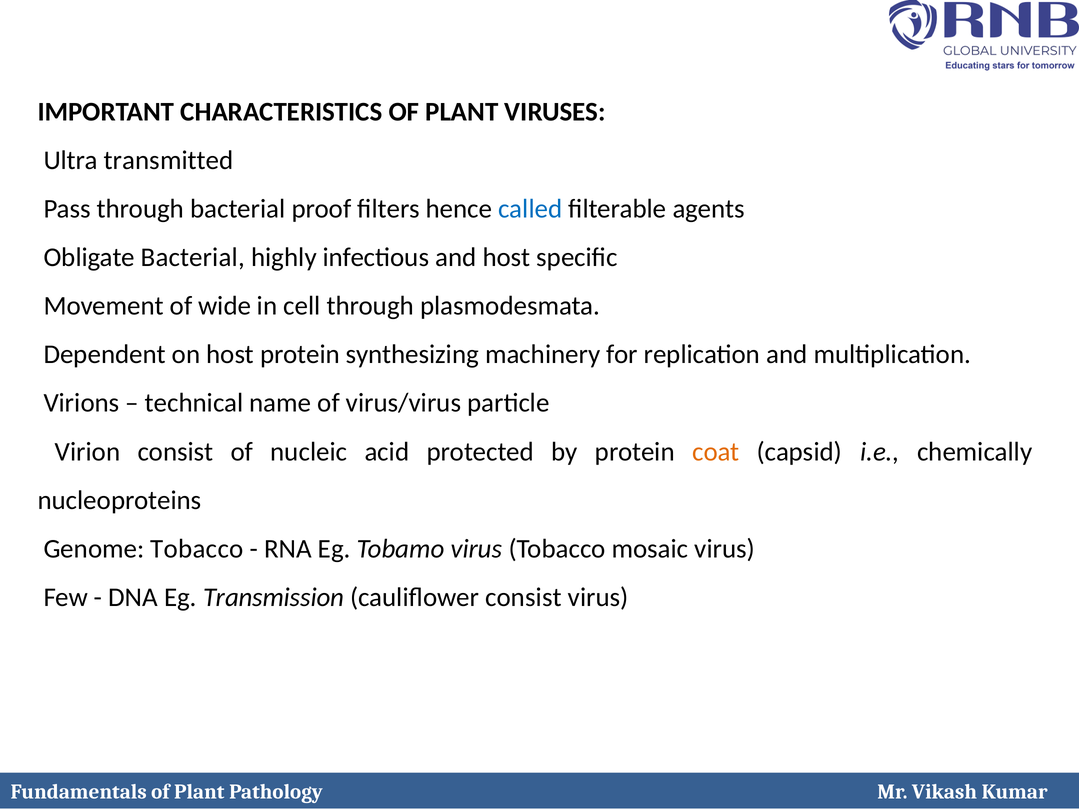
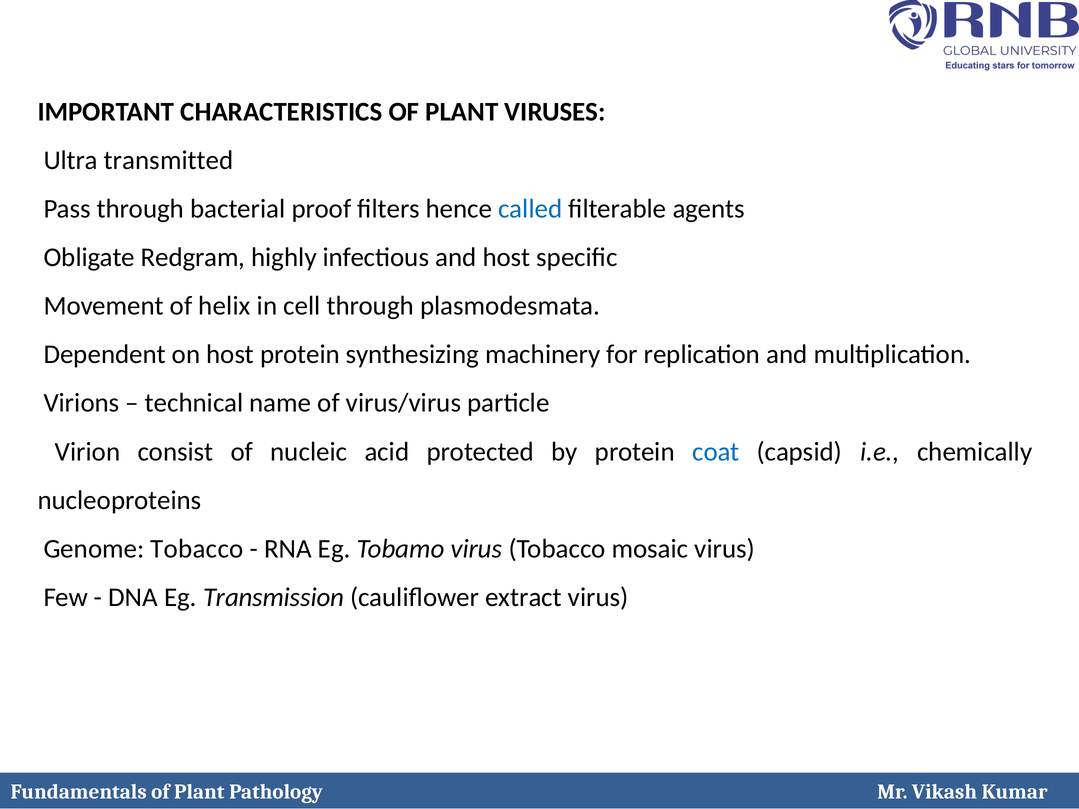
Obligate Bacterial: Bacterial -> Redgram (193, 258)
wide: wide -> helix (224, 306)
coat colour: orange -> blue (716, 452)
cauliflower consist: consist -> extract (523, 597)
